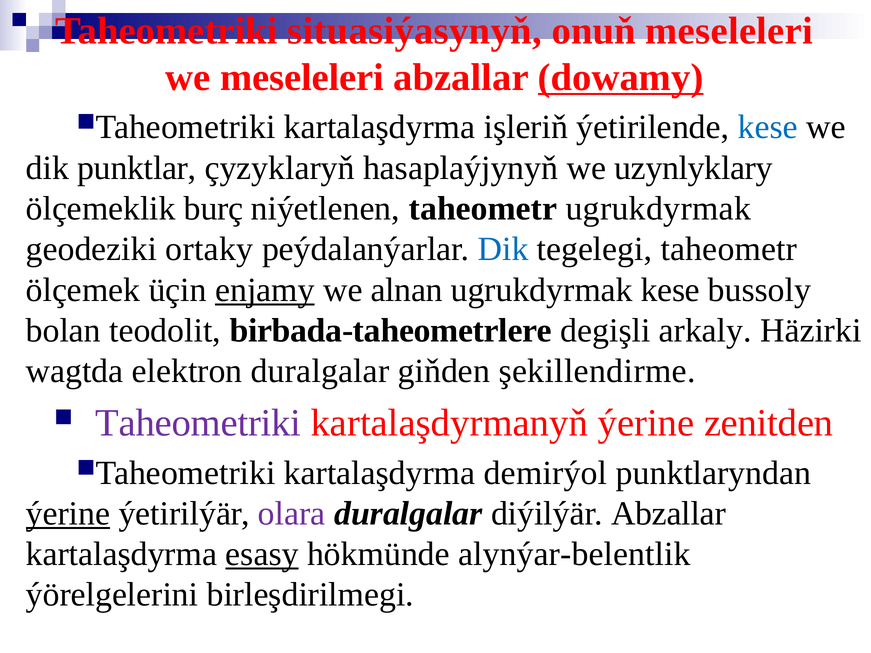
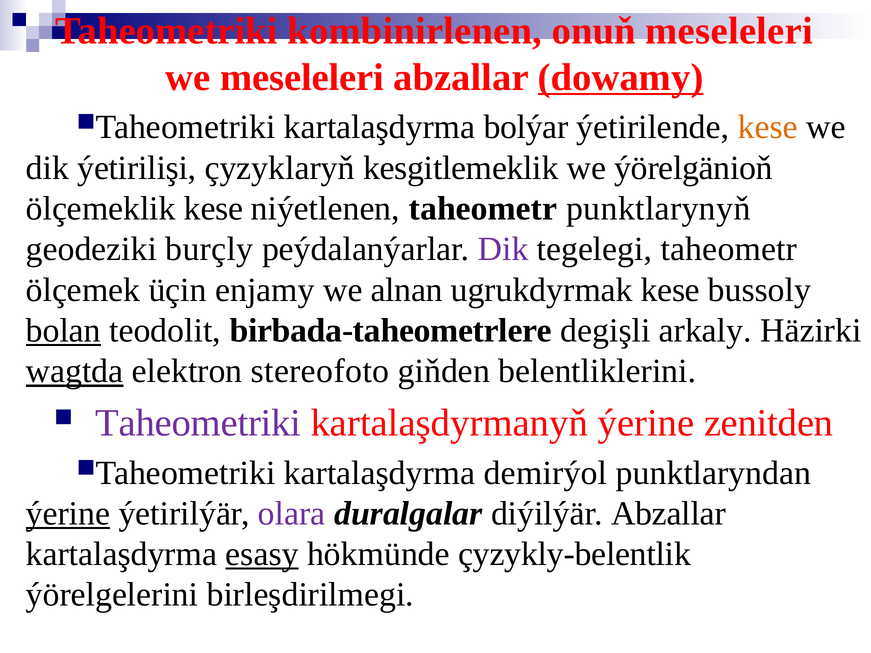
situasiýasynyň: situasiýasynyň -> kombinirlenen (415, 31)
işleriň: işleriň -> bolýar (526, 127)
kese colour: blue -> orange (768, 127)
punktlar: punktlar -> ýetirilişi (137, 168)
hasaplaýjynyň: hasaplaýjynyň -> kesgitlemeklik (461, 168)
uzynlyklary: uzynlyklary -> ýörelgänioň (693, 168)
ölçemeklik burç: burç -> kese (213, 209)
taheometr ugrukdyrmak: ugrukdyrmak -> punktlarynyň (658, 209)
ortaky: ortaky -> burçly (209, 249)
Dik colour: blue -> purple (503, 249)
enjamy underline: present -> none (265, 290)
bolan underline: none -> present (63, 331)
wagtda underline: none -> present (75, 371)
elektron duralgalar: duralgalar -> stereofoto (320, 371)
şekillendirme: şekillendirme -> belentliklerini (597, 371)
alynýar-belentlik: alynýar-belentlik -> çyzykly-belentlik (575, 554)
